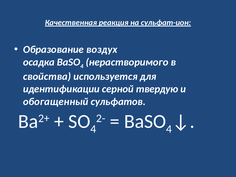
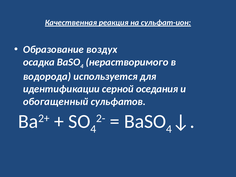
свойства: свойства -> водорода (47, 76)
твердую: твердую -> оседания (157, 89)
